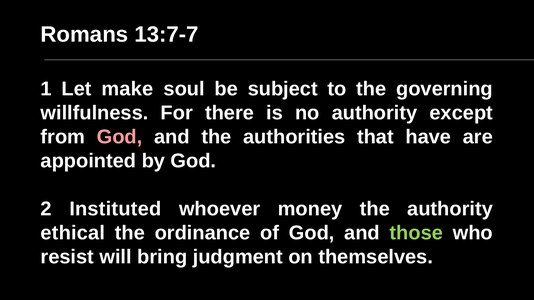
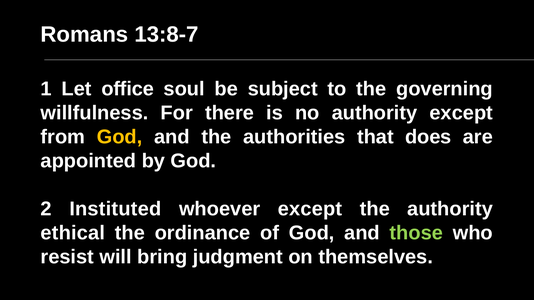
13:7-7: 13:7-7 -> 13:8-7 (167, 35)
make: make -> office (128, 89)
God colour: pink -> yellow (120, 137)
have: have -> does (428, 137)
whoever money: money -> except (310, 209)
